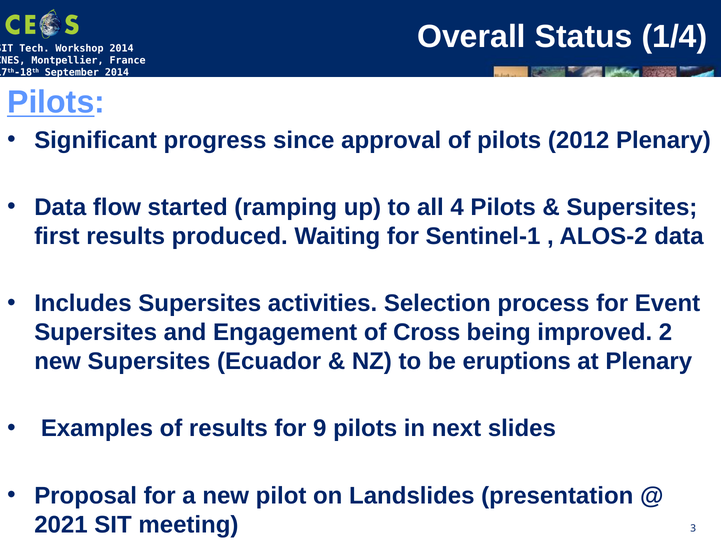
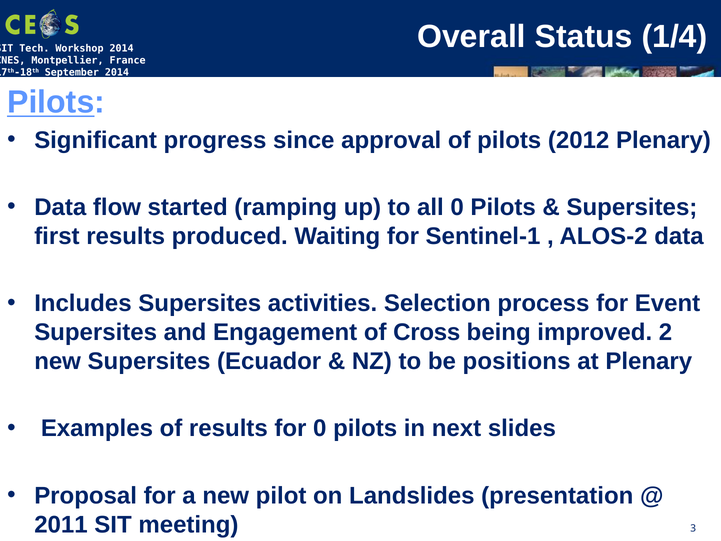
all 4: 4 -> 0 (457, 207)
eruptions: eruptions -> positions (517, 361)
for 9: 9 -> 0 (320, 428)
2021: 2021 -> 2011 (61, 524)
